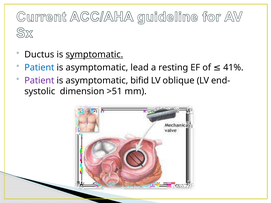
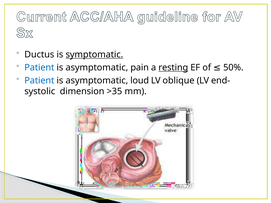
lead: lead -> pain (140, 68)
resting underline: none -> present (173, 68)
41%: 41% -> 50% (233, 68)
Patient colour: purple -> blue (39, 81)
bifid: bifid -> loud (140, 81)
>51: >51 -> >35 (114, 91)
